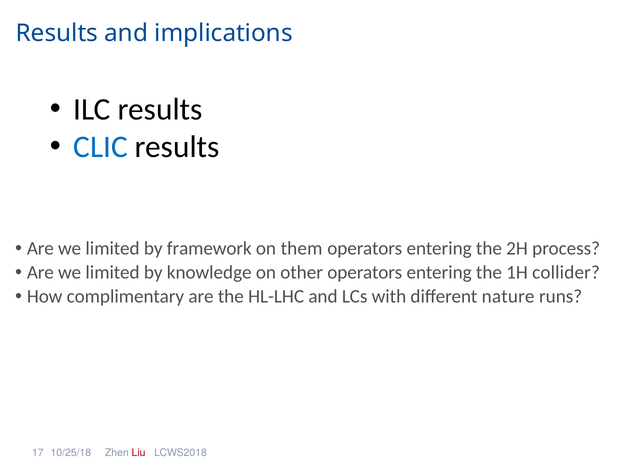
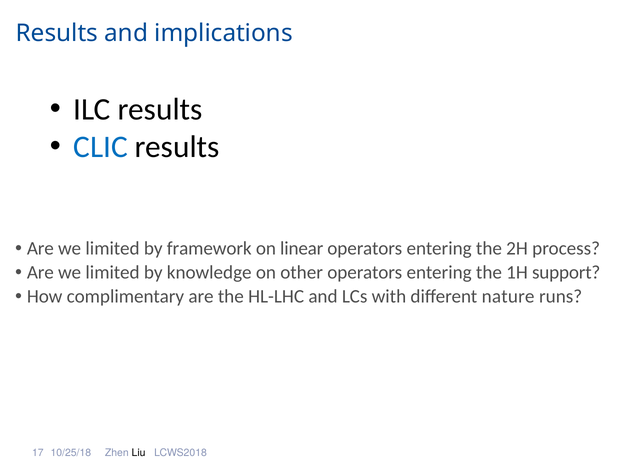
them: them -> linear (302, 249)
collider: collider -> support (566, 273)
Liu colour: red -> black (139, 453)
